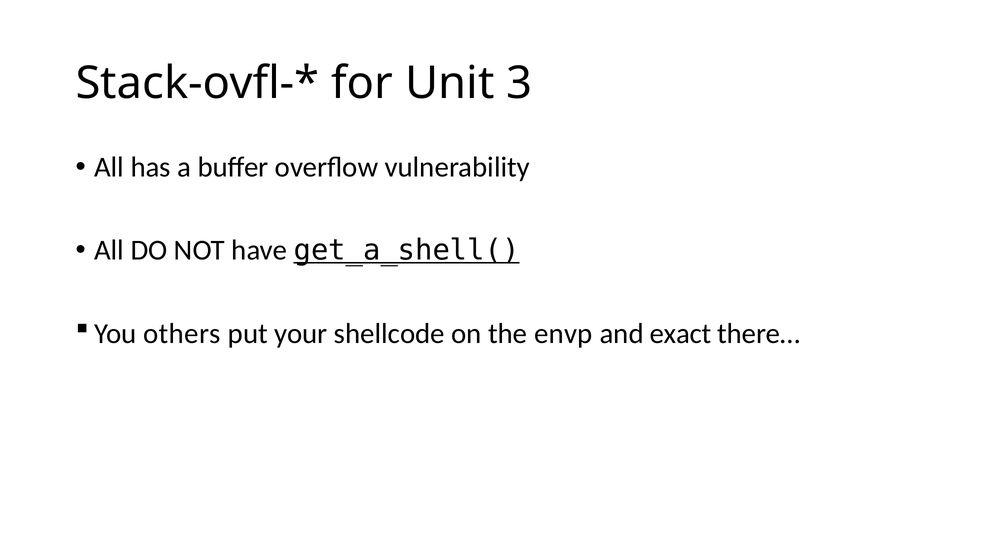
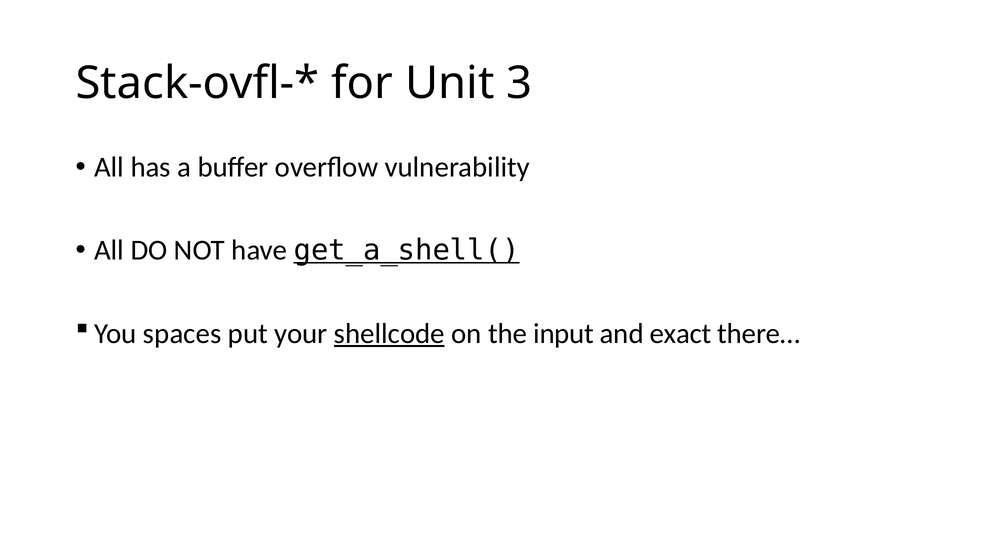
others: others -> spaces (182, 334)
shellcode underline: none -> present (389, 334)
envp: envp -> input (564, 334)
